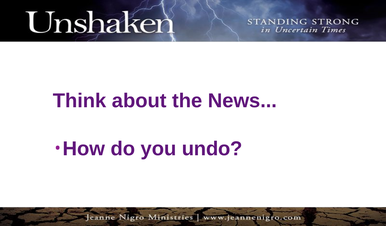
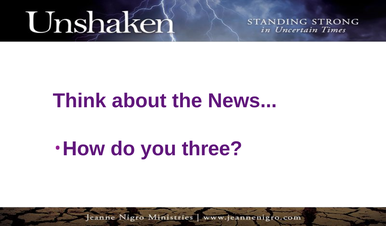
undo: undo -> three (212, 149)
